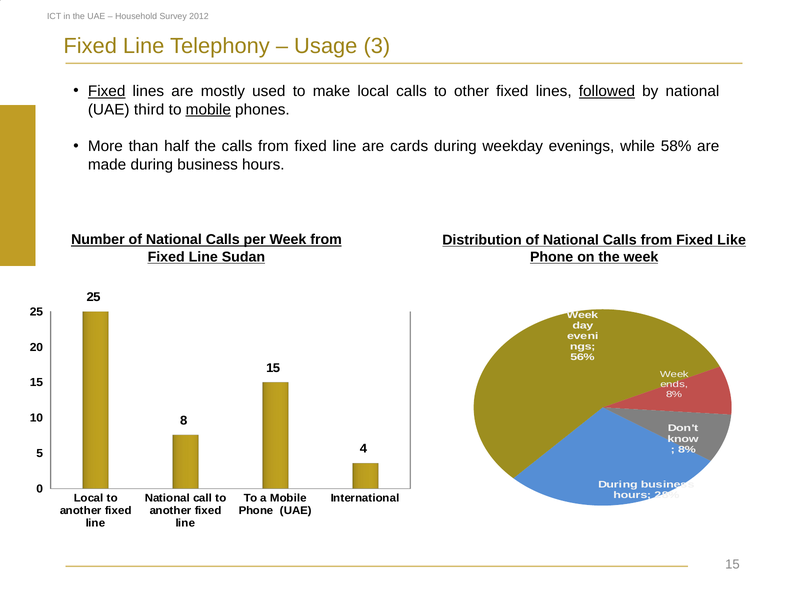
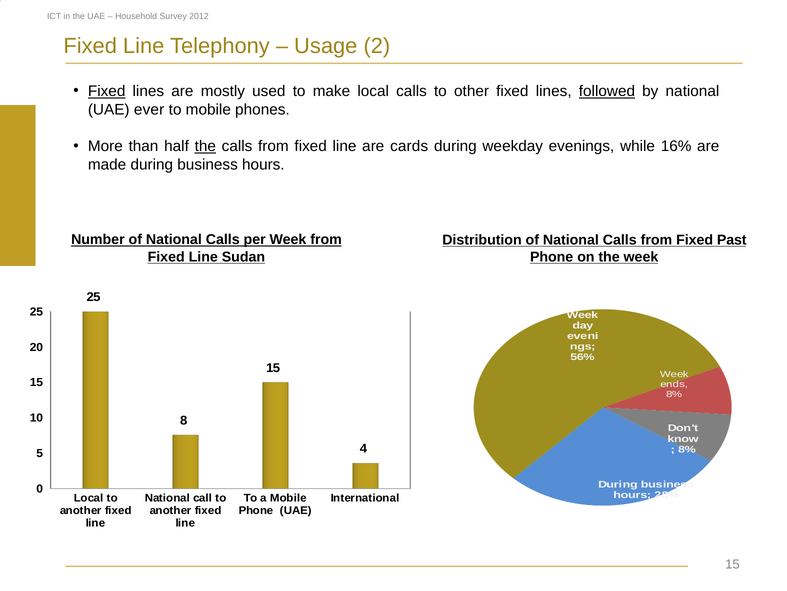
3: 3 -> 2 (377, 46)
third: third -> ever (149, 109)
mobile underline: present -> none (208, 109)
the underline: none -> present (205, 146)
58%: 58% -> 16% (676, 146)
Like: Like -> Past (732, 240)
